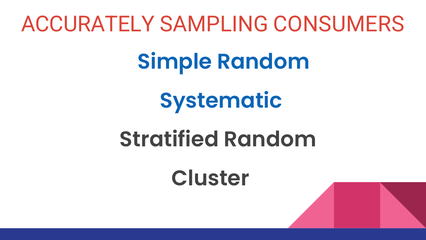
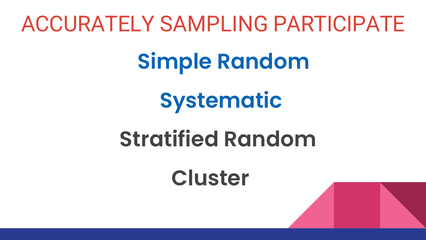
CONSUMERS: CONSUMERS -> PARTICIPATE (339, 24)
